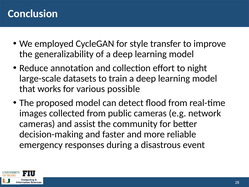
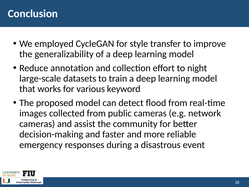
possible: possible -> keyword (124, 89)
